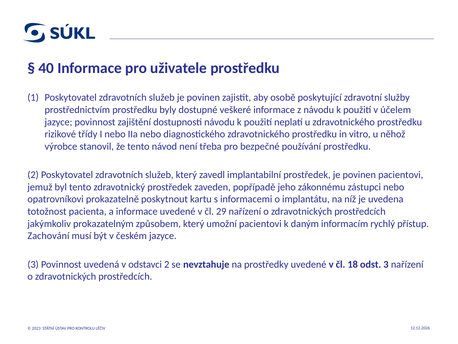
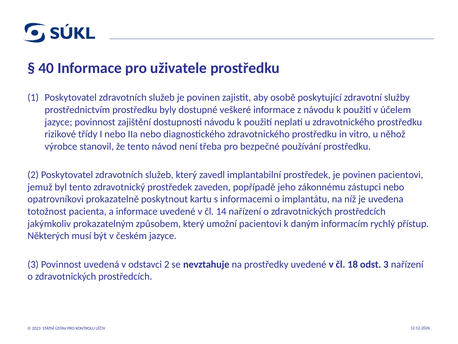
29: 29 -> 14 (221, 211)
Zachování: Zachování -> Některých (48, 236)
